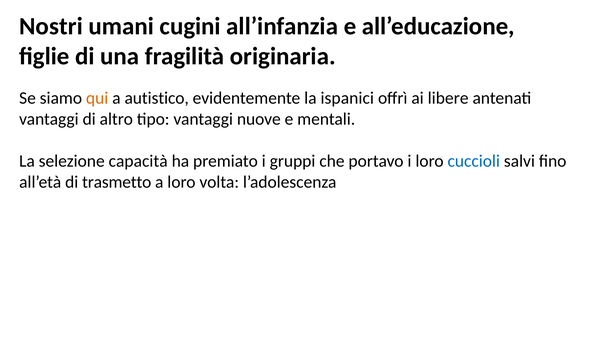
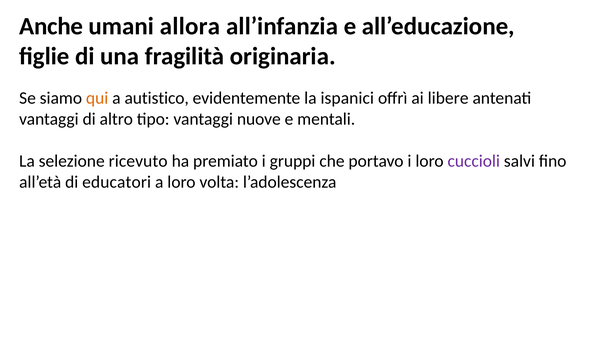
Nostri: Nostri -> Anche (51, 26)
cugini: cugini -> allora (190, 26)
capacità: capacità -> ricevuto (138, 161)
cuccioli colour: blue -> purple (474, 161)
trasmetto: trasmetto -> educatori (117, 182)
